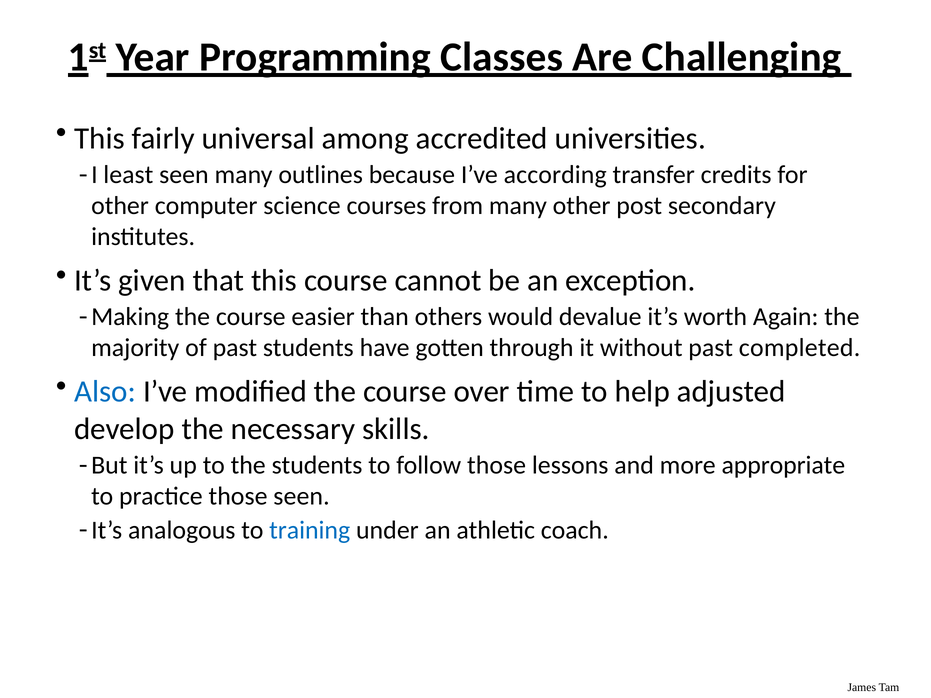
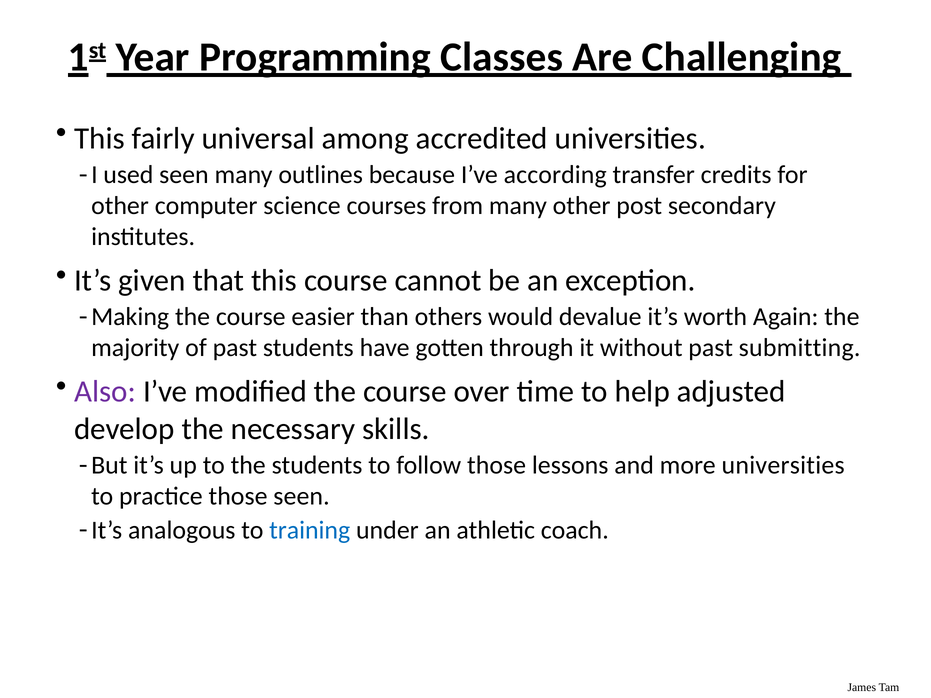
least: least -> used (128, 175)
completed: completed -> submitting (800, 348)
Also colour: blue -> purple (105, 392)
more appropriate: appropriate -> universities (783, 465)
